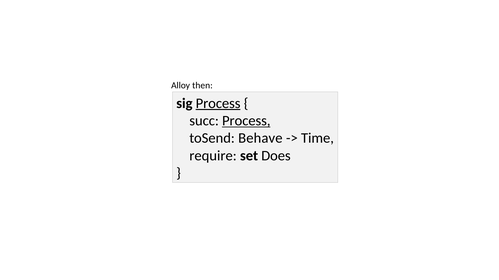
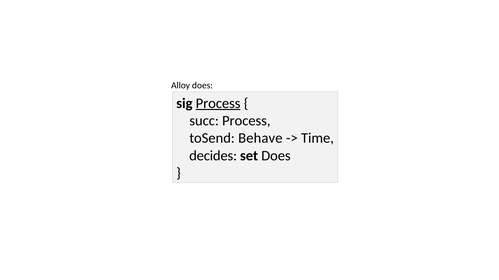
Alloy then: then -> does (202, 85)
Process underline: present -> none (246, 121)
require: require -> decides (213, 156)
